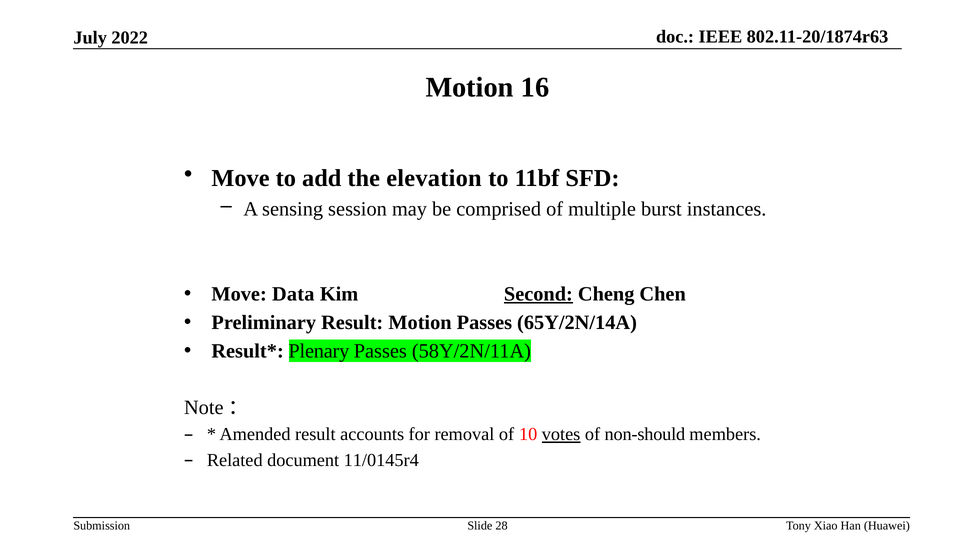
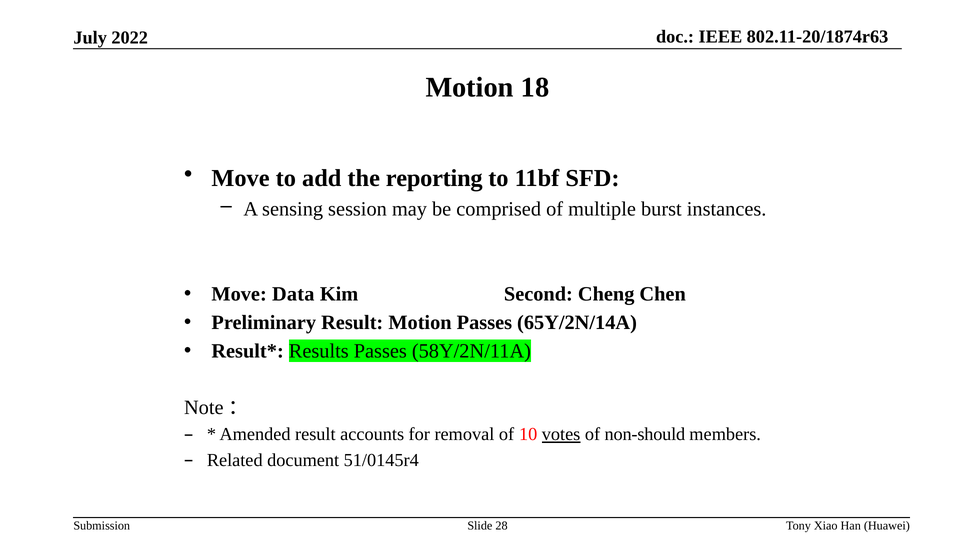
16: 16 -> 18 (535, 87)
elevation: elevation -> reporting (434, 178)
Second underline: present -> none (538, 294)
Plenary: Plenary -> Results (319, 351)
11/0145r4: 11/0145r4 -> 51/0145r4 (381, 460)
